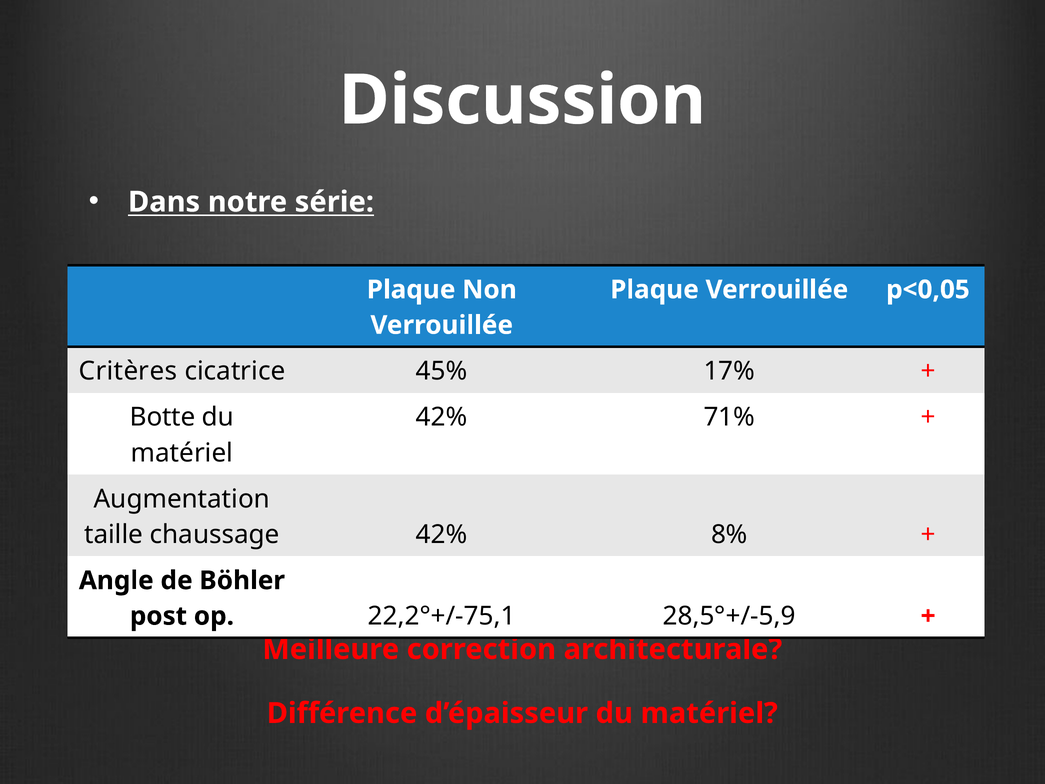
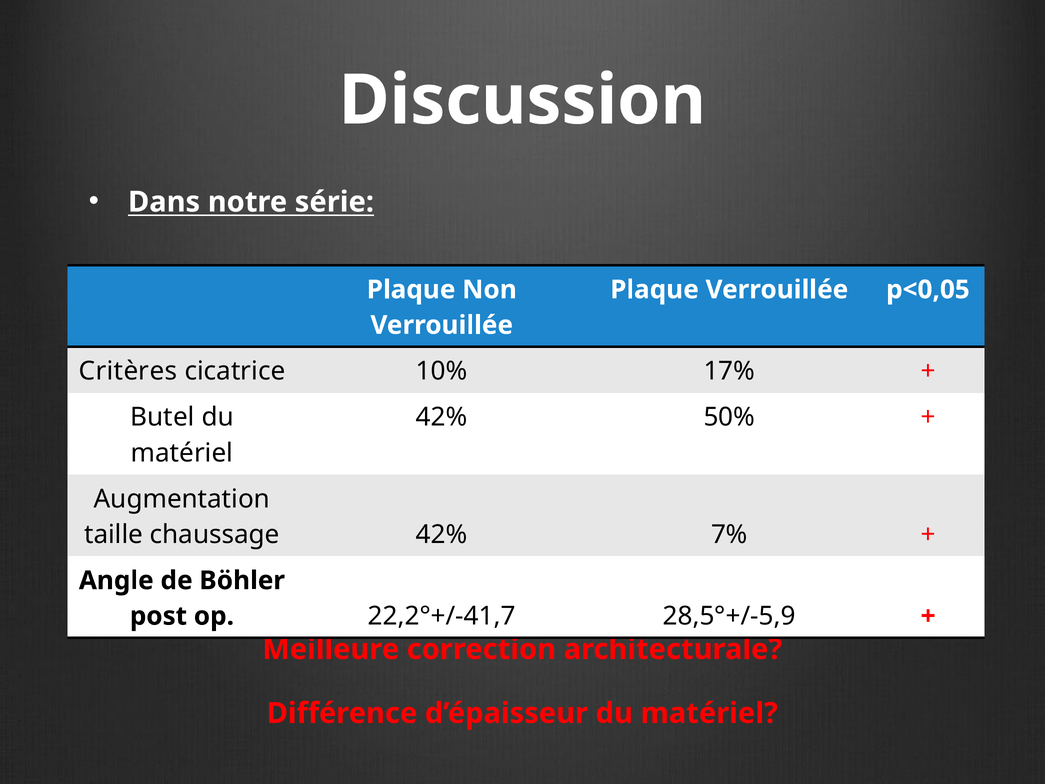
45%: 45% -> 10% (442, 371)
Botte: Botte -> Butel (162, 417)
71%: 71% -> 50% (729, 417)
8%: 8% -> 7% (729, 534)
22,2°+/-75,1: 22,2°+/-75,1 -> 22,2°+/-41,7 (442, 616)
